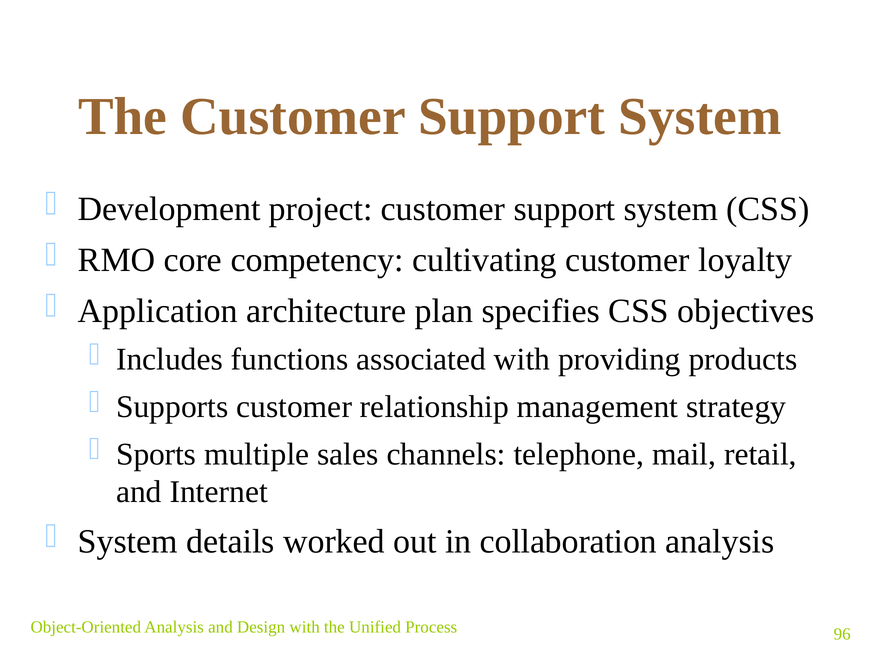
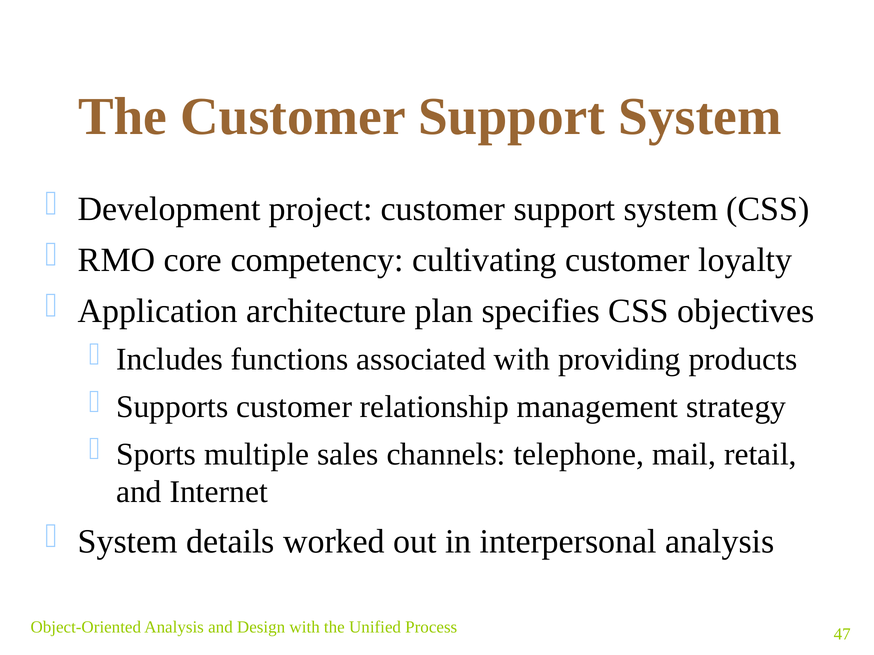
collaboration: collaboration -> interpersonal (568, 542)
96: 96 -> 47 (842, 635)
